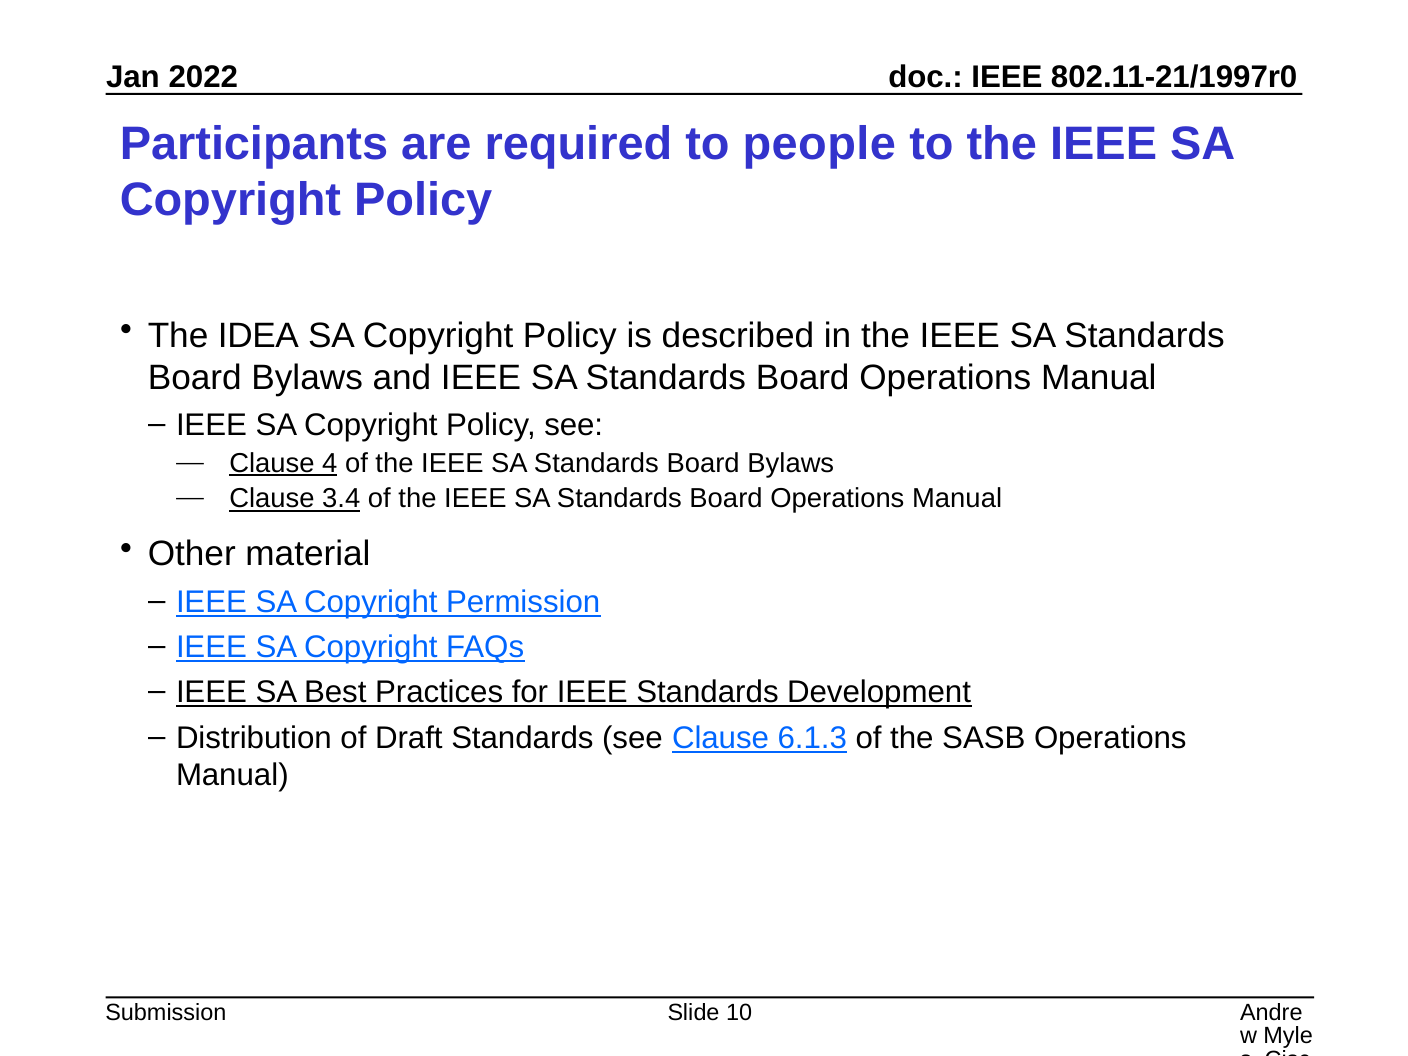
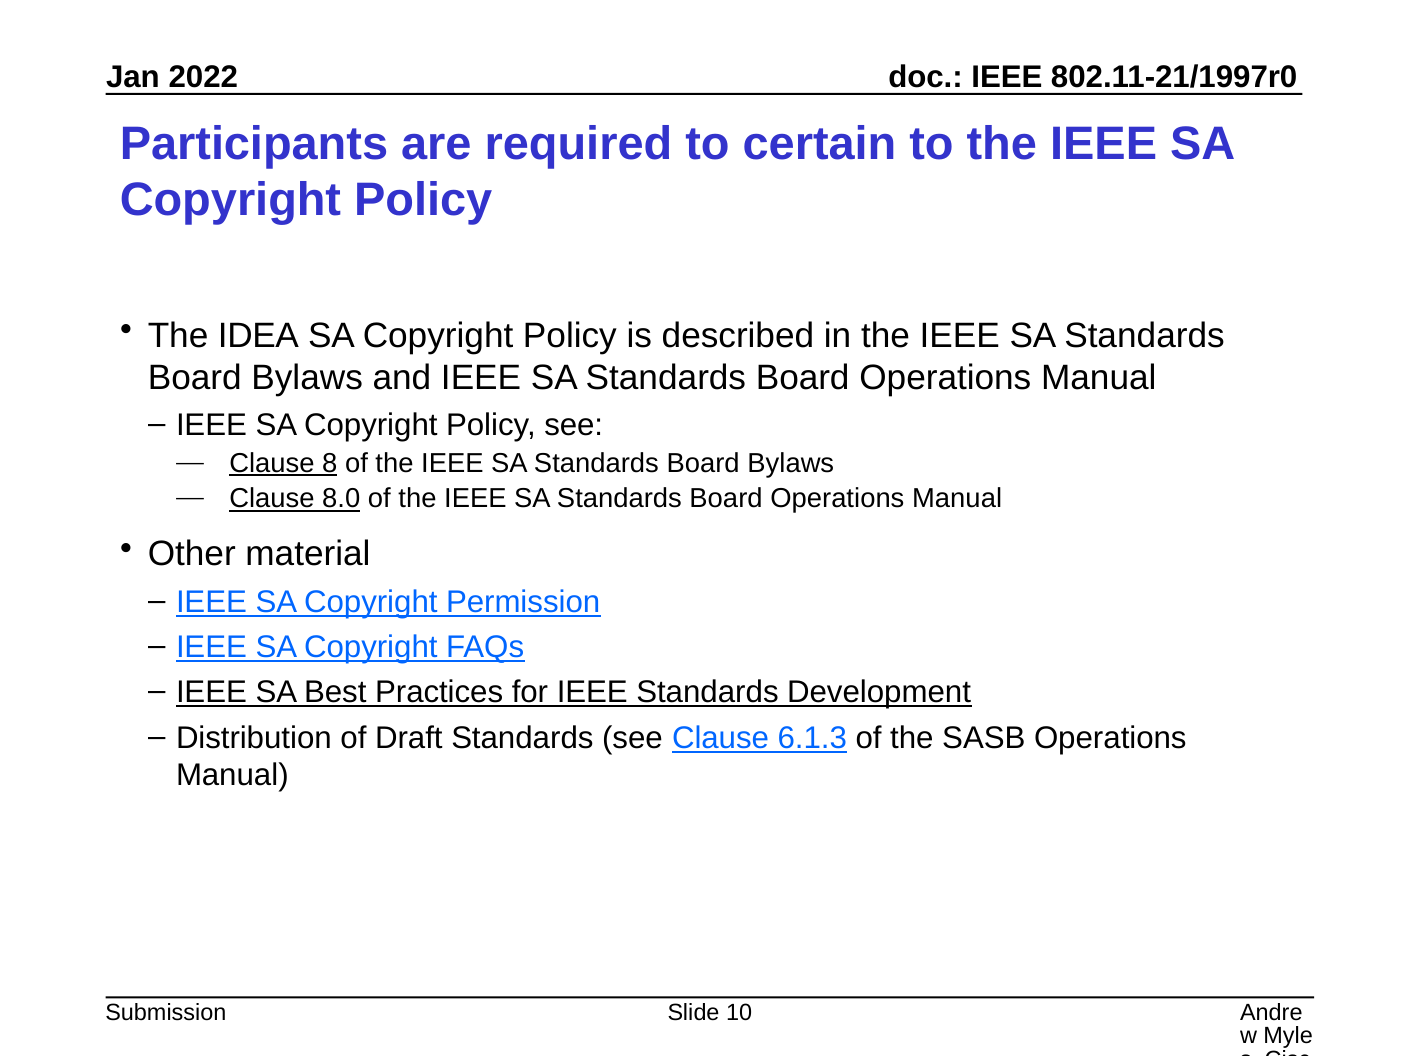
people: people -> certain (819, 144)
4: 4 -> 8 (330, 463)
3.4: 3.4 -> 8.0 (341, 499)
